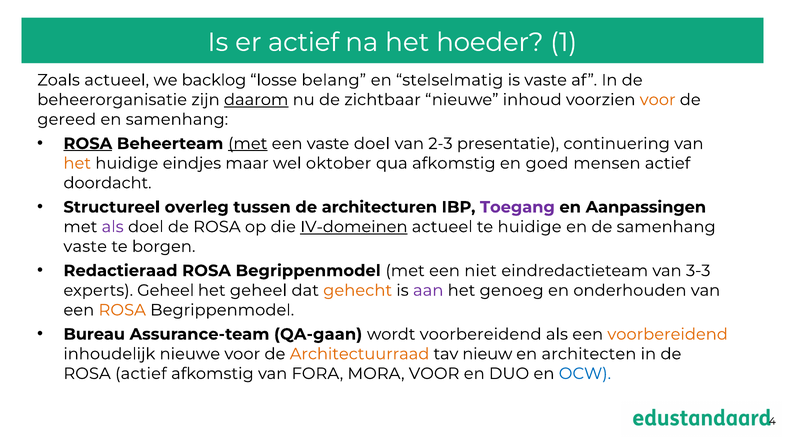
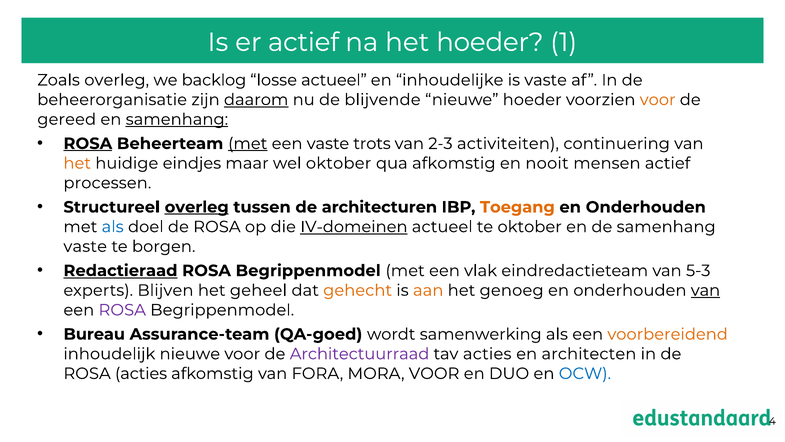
Zoals actueel: actueel -> overleg (117, 80)
losse belang: belang -> actueel (334, 80)
stelselmatig: stelselmatig -> inhoudelijke (450, 80)
zichtbaar: zichtbaar -> blijvende (382, 100)
nieuwe inhoud: inhoud -> hoeder (532, 100)
samenhang underline: none -> present (177, 119)
vaste doel: doel -> trots (372, 143)
presentatie: presentatie -> activiteiten (508, 143)
goed: goed -> nooit (547, 163)
doordacht: doordacht -> processen (107, 183)
overleg underline: none -> present (197, 207)
Toegang colour: purple -> orange (517, 207)
Aanpassingen: Aanpassingen -> Onderhouden (646, 207)
als colour: purple -> blue (113, 227)
te huidige: huidige -> oktober (530, 227)
Redactieraad underline: none -> present (120, 270)
niet: niet -> vlak (481, 270)
3-3: 3-3 -> 5-3 (698, 270)
experts Geheel: Geheel -> Blijven (165, 290)
aan colour: purple -> orange (428, 290)
van underline: none -> present (705, 290)
ROSA colour: orange -> purple (122, 310)
QA-gaan: QA-gaan -> QA-goed (318, 334)
wordt voorbereidend: voorbereidend -> samenwerking (481, 334)
Architectuurraad colour: orange -> purple (360, 354)
tav nieuw: nieuw -> acties (487, 354)
ROSA actief: actief -> acties (141, 373)
